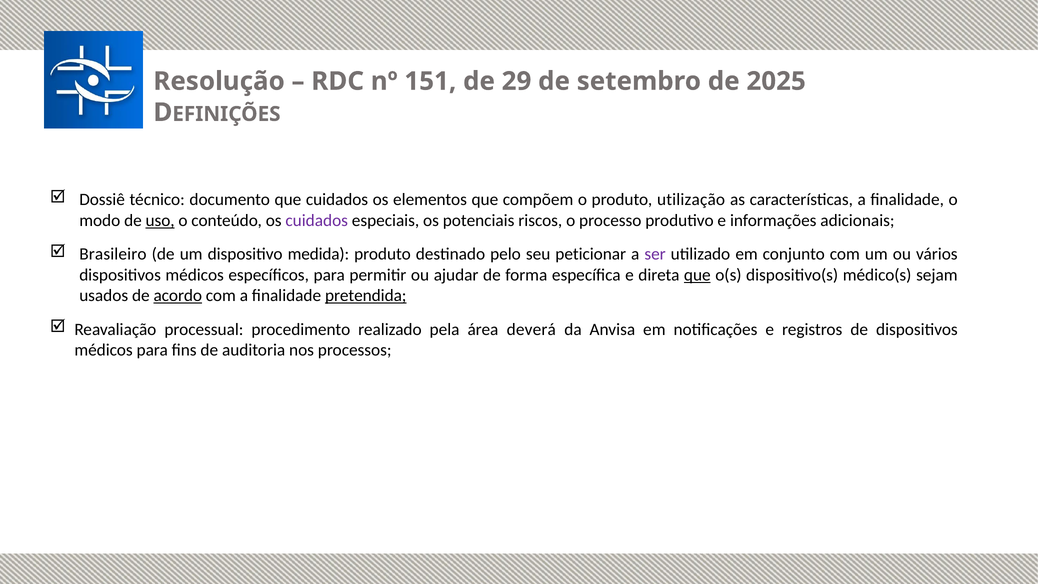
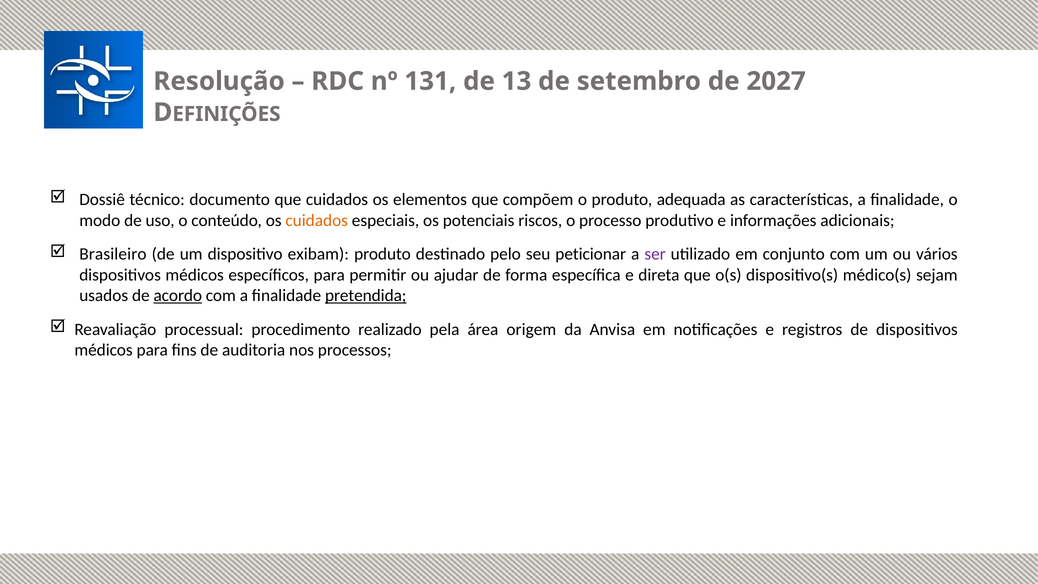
151: 151 -> 131 (430, 81)
29: 29 -> 13 (516, 81)
2025: 2025 -> 2027 (776, 81)
utilização: utilização -> adequada (691, 200)
uso underline: present -> none (160, 220)
cuidados colour: purple -> orange (317, 220)
medida: medida -> exibam (318, 254)
que underline: present -> none (697, 275)
deverá: deverá -> origem (531, 329)
